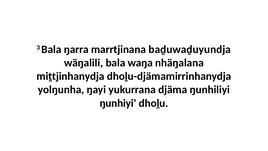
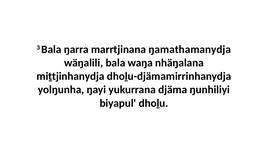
baḏuwaḏuyundja: baḏuwaḏuyundja -> ŋamathamanydja (190, 49)
ŋunhiyi: ŋunhiyi -> biyapul (118, 103)
